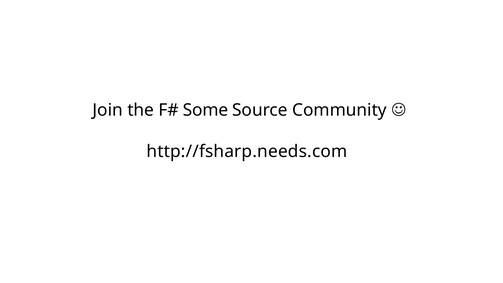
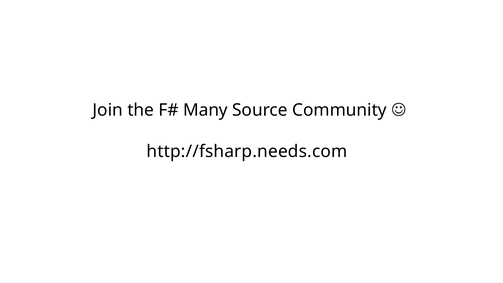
Some: Some -> Many (205, 110)
